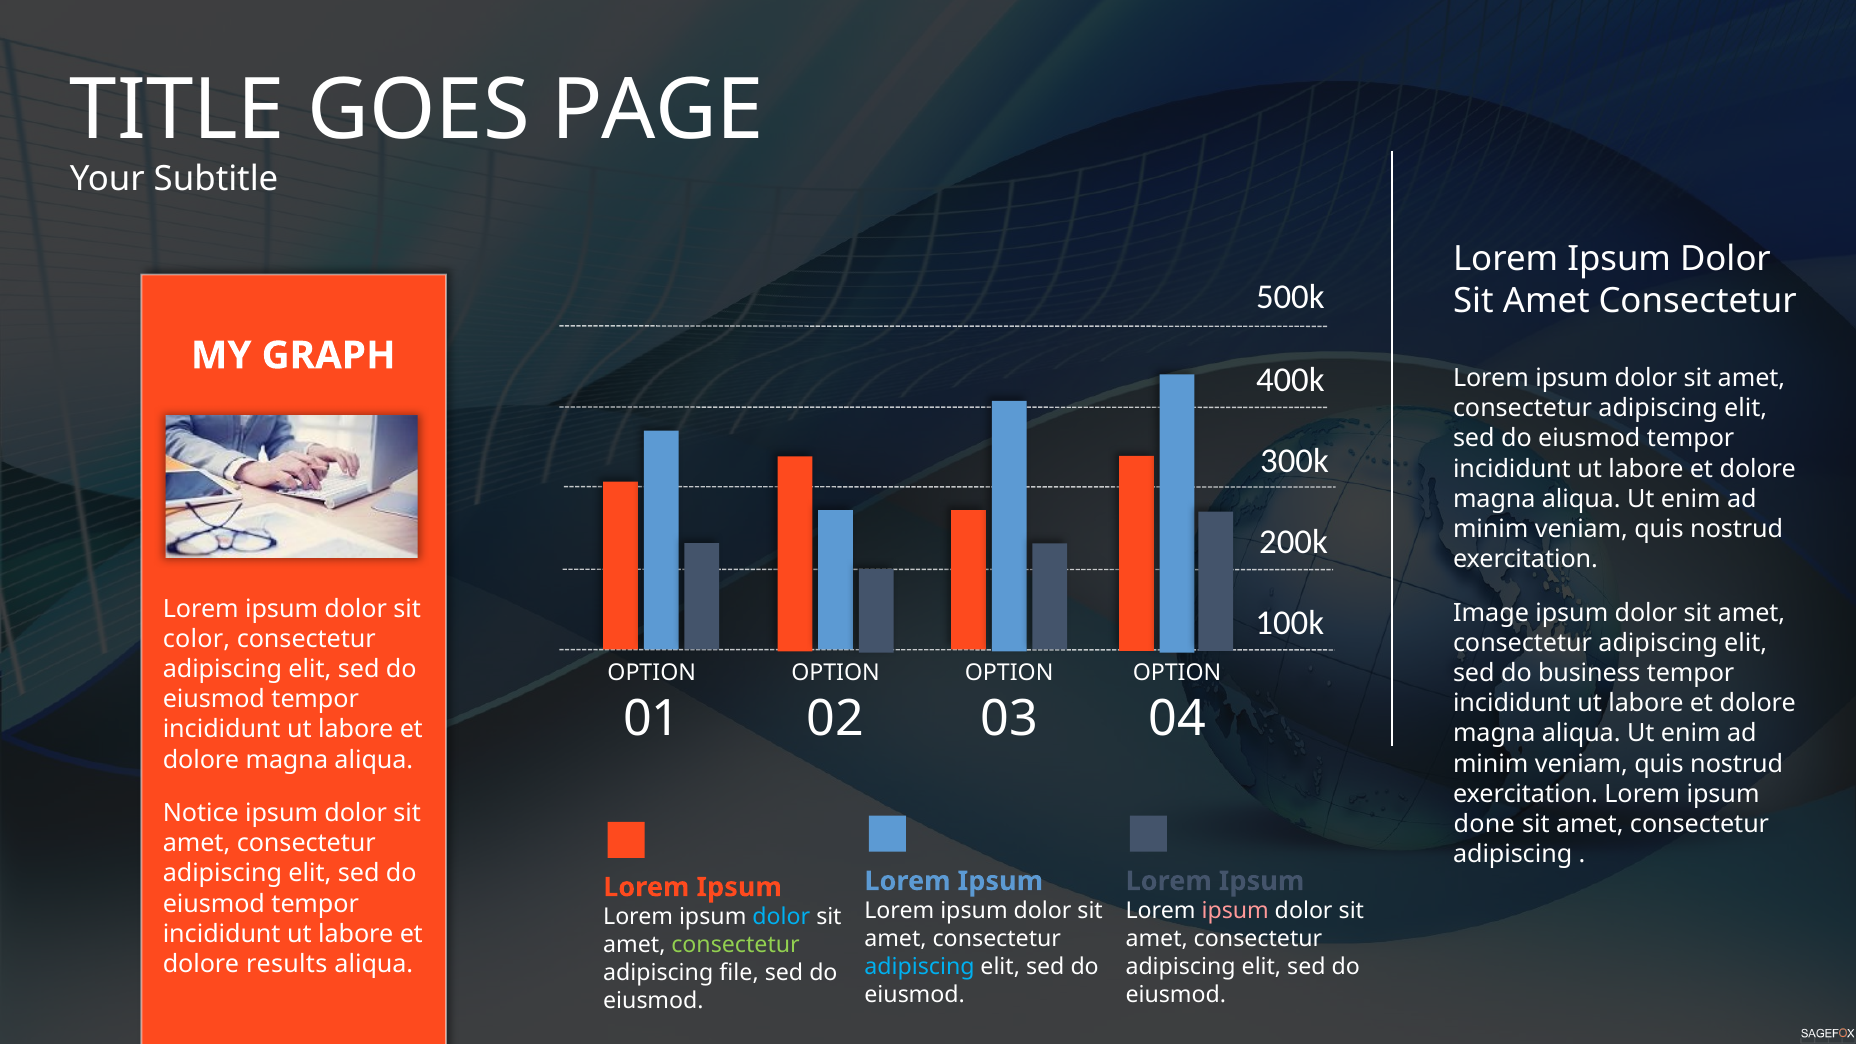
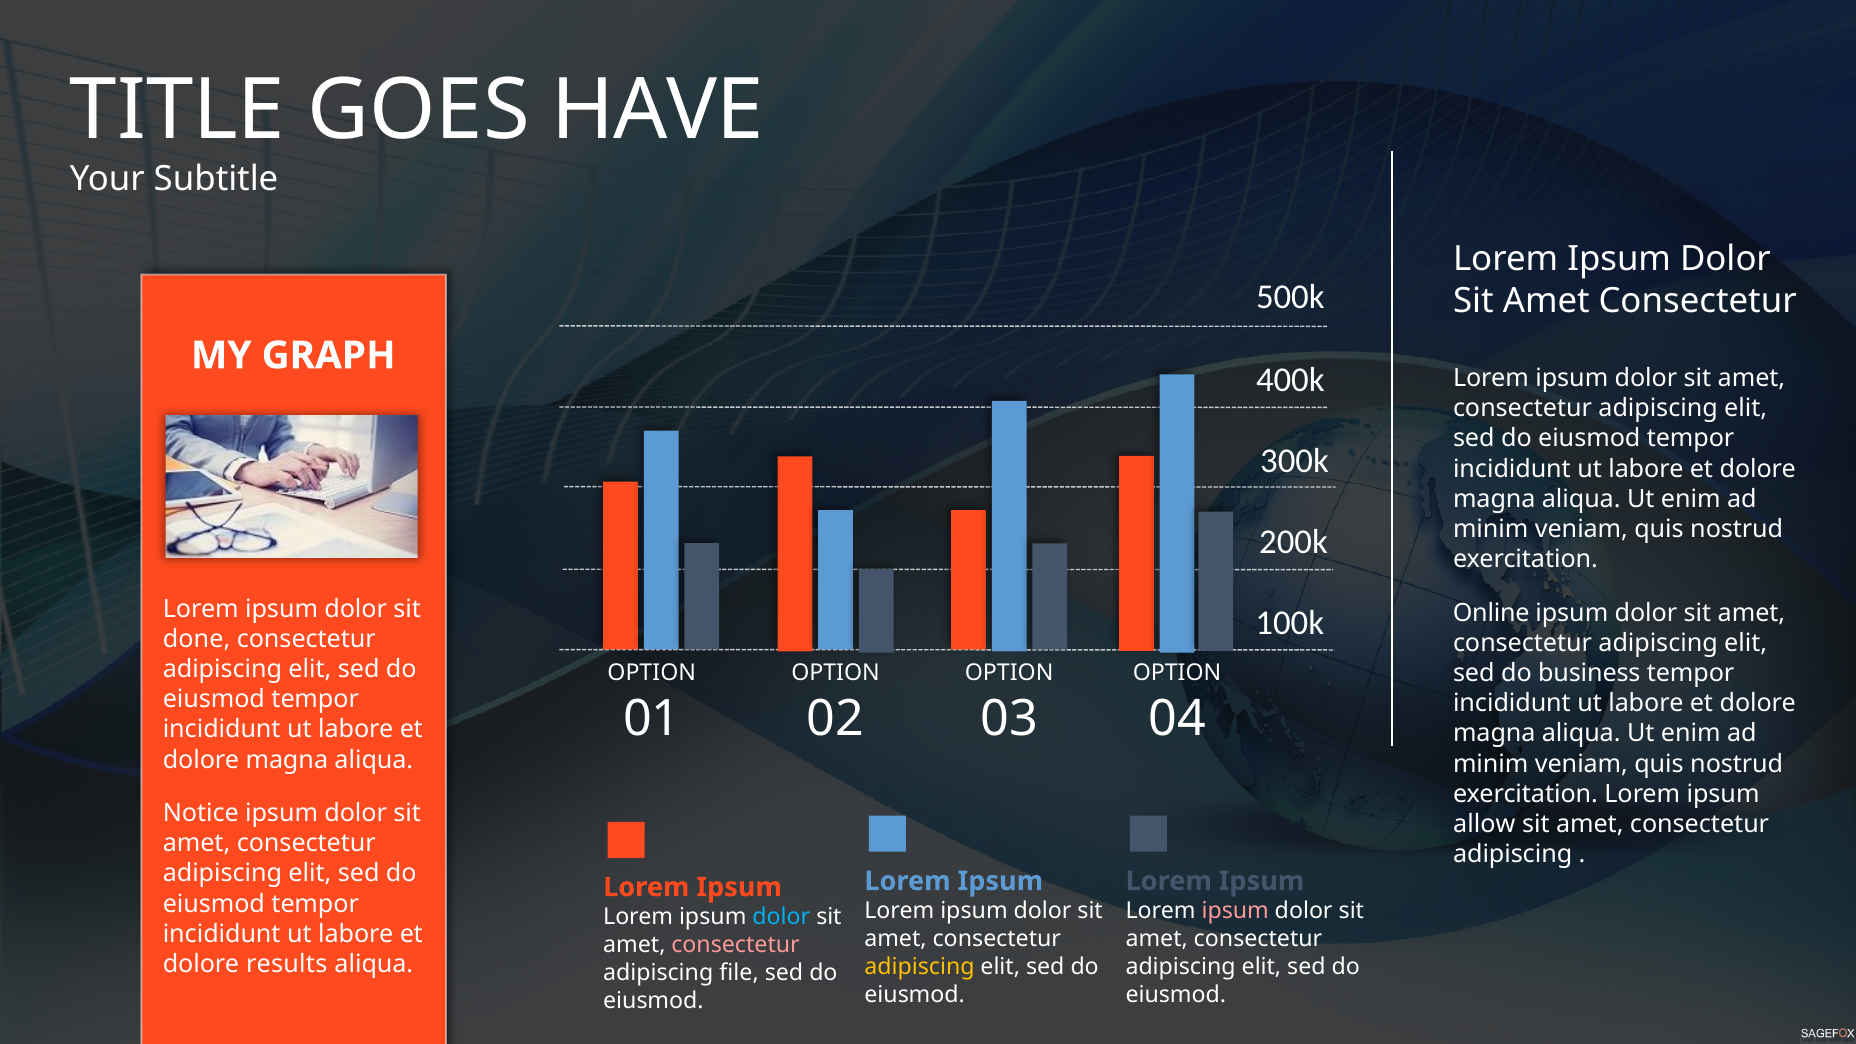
PAGE: PAGE -> HAVE (658, 110)
Image: Image -> Online (1491, 613)
color: color -> done (197, 639)
done: done -> allow (1484, 824)
consectetur colour: light green -> pink (736, 945)
adipiscing colour: light blue -> yellow (919, 967)
